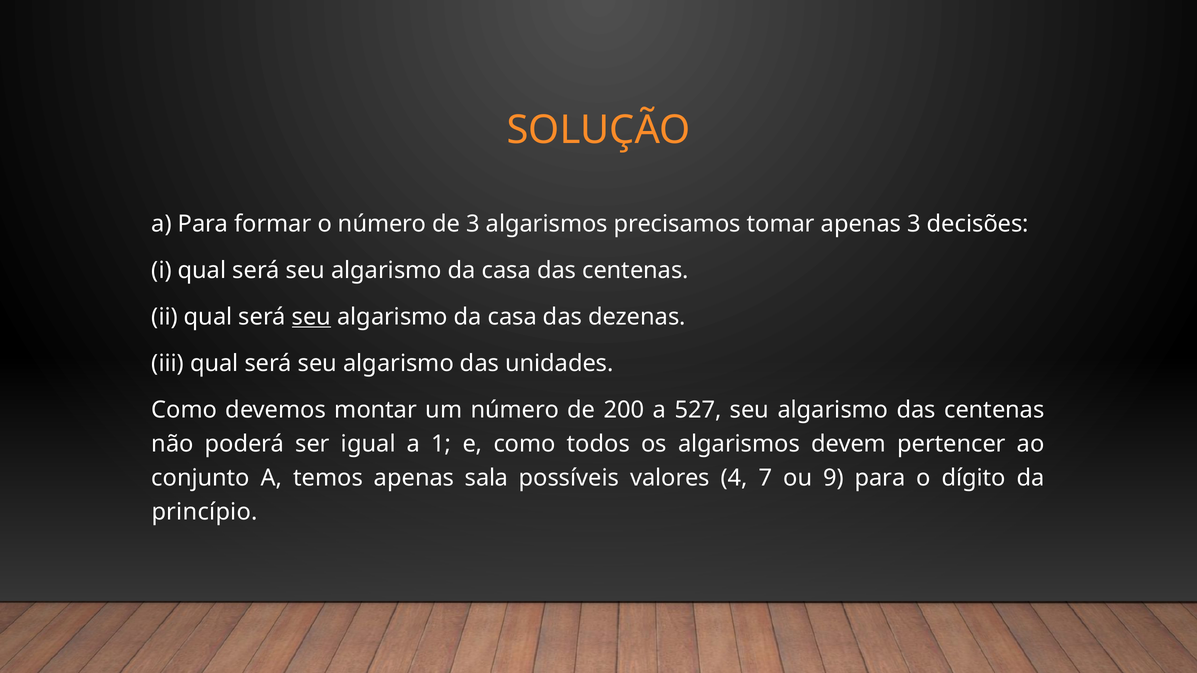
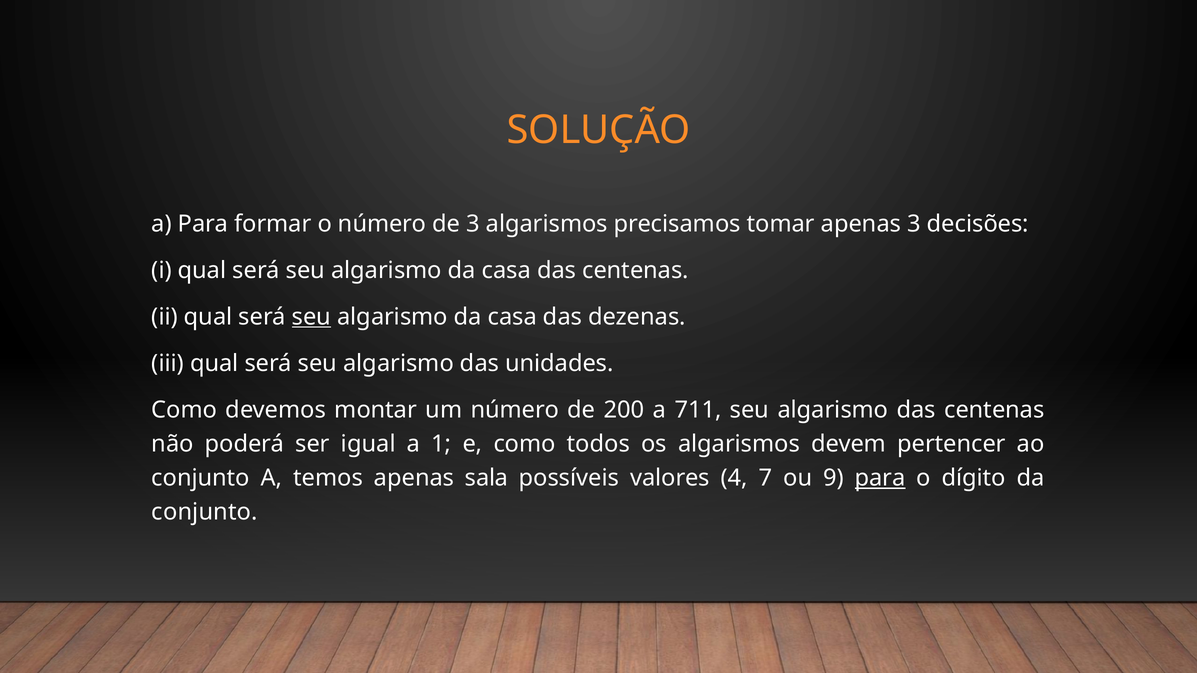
527: 527 -> 711 (698, 410)
para underline: none -> present (880, 478)
princípio: princípio -> conjunto (205, 512)
